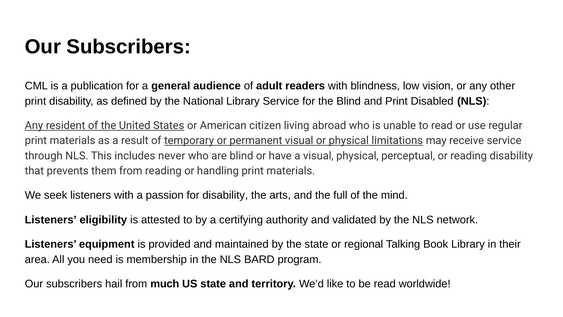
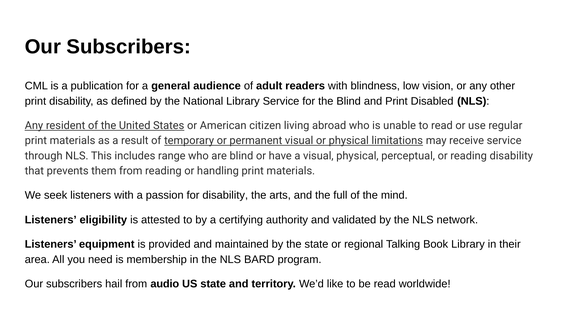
never: never -> range (172, 156)
much: much -> audio (165, 284)
